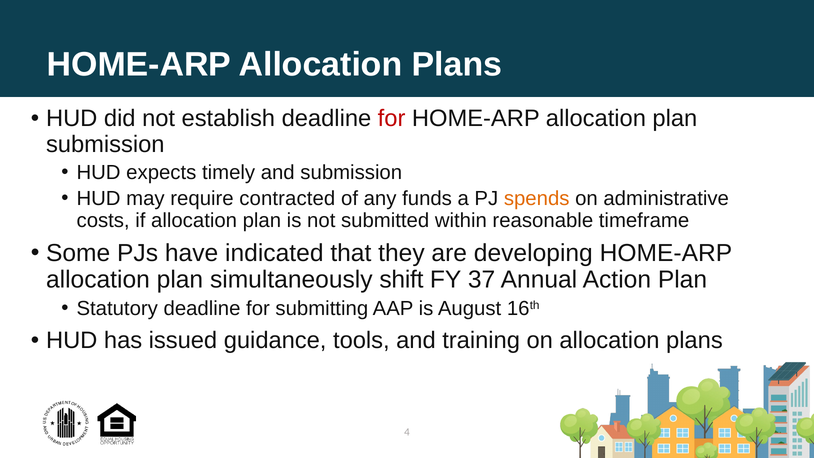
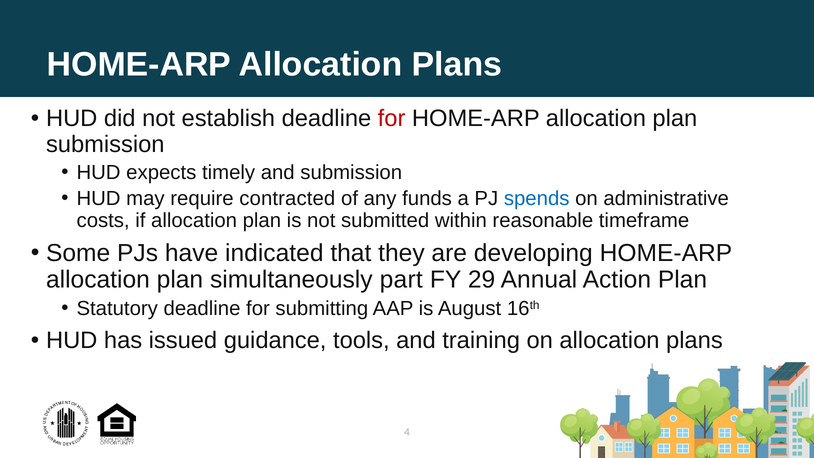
spends colour: orange -> blue (537, 198)
shift: shift -> part (401, 280)
37: 37 -> 29 (482, 280)
